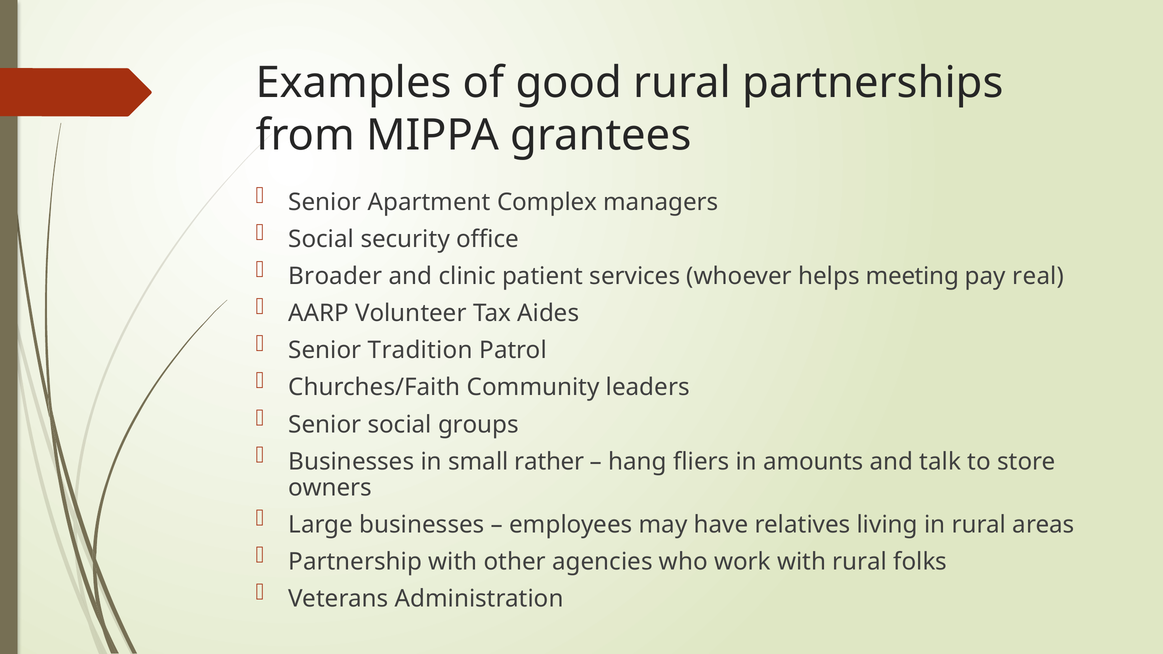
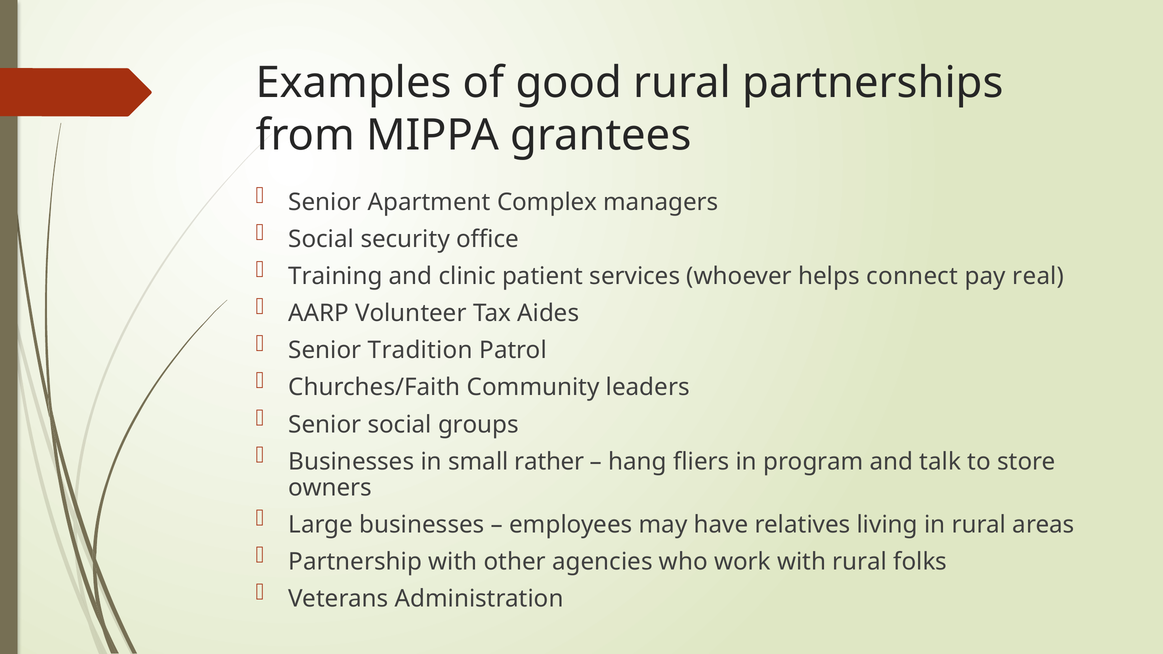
Broader: Broader -> Training (335, 276)
meeting: meeting -> connect (912, 276)
amounts: amounts -> program (813, 462)
